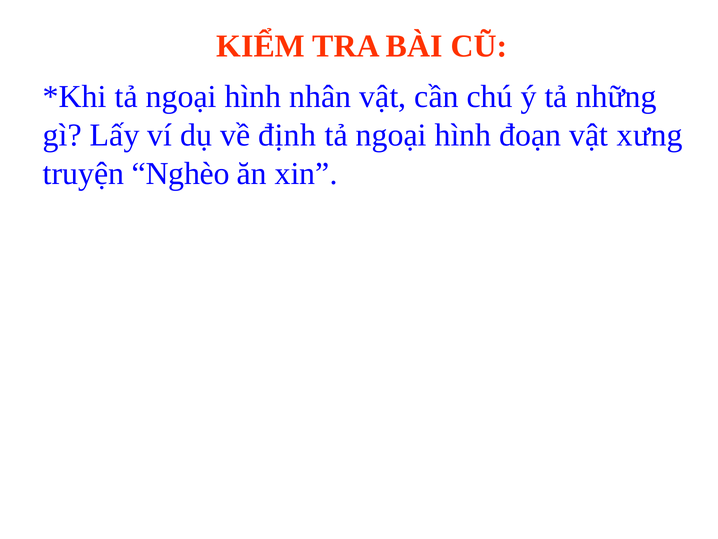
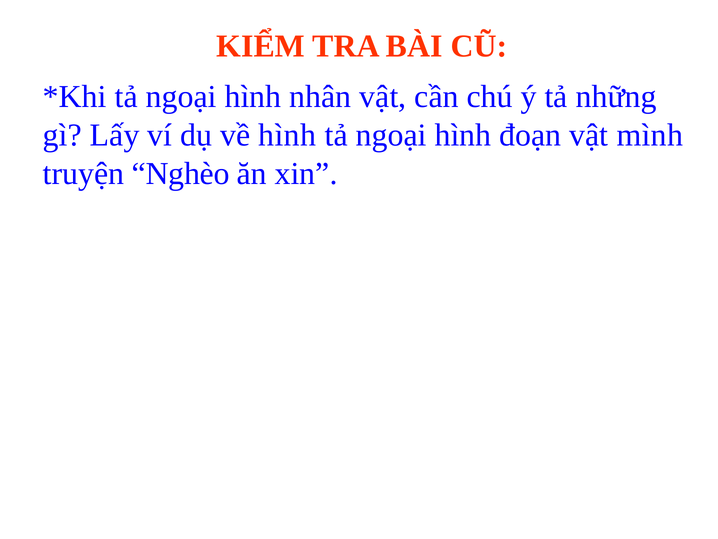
về định: định -> hình (287, 135)
xưng: xưng -> mình (650, 135)
